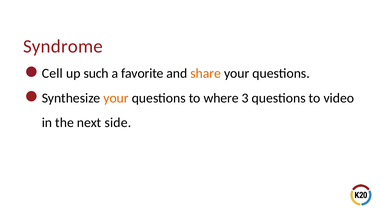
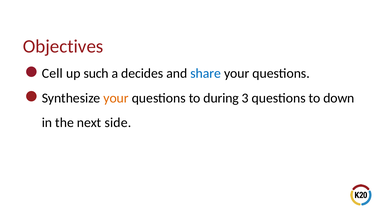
Syndrome: Syndrome -> Objectives (63, 46)
favorite: favorite -> decides (142, 74)
share colour: orange -> blue (206, 74)
where: where -> during (221, 98)
video: video -> down (339, 98)
